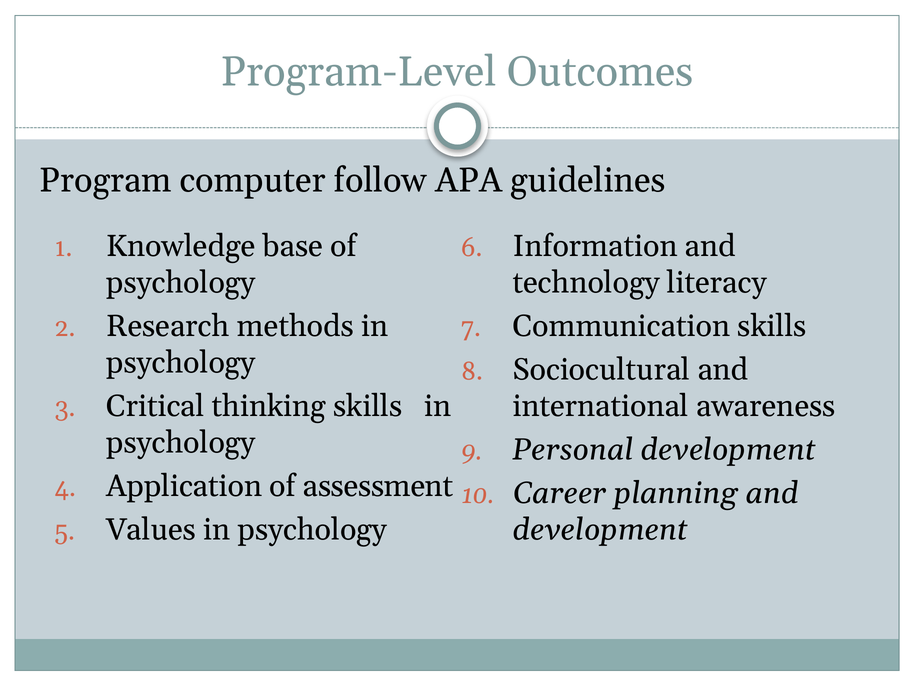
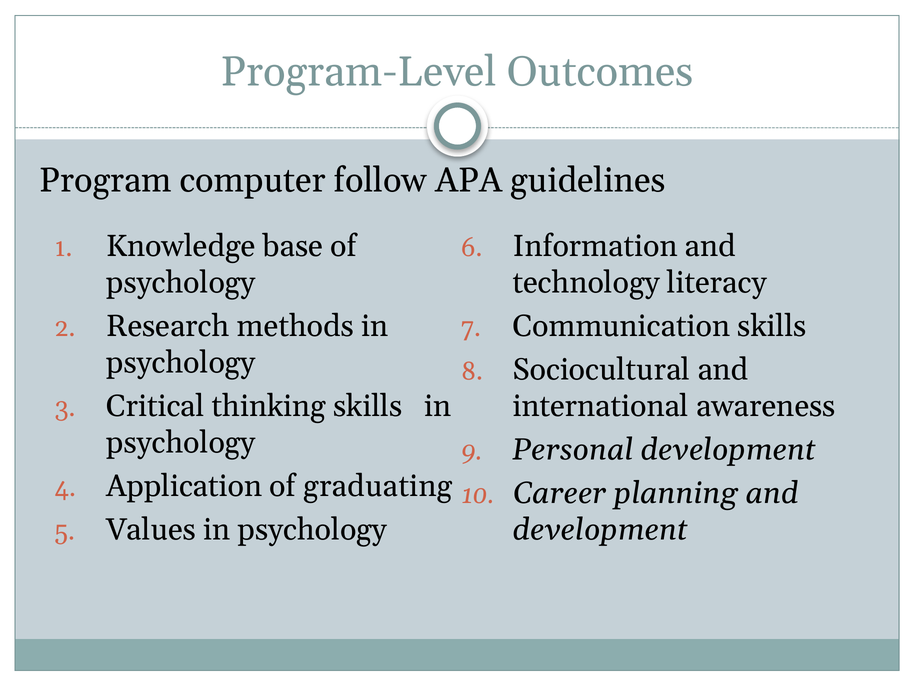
assessment: assessment -> graduating (378, 486)
